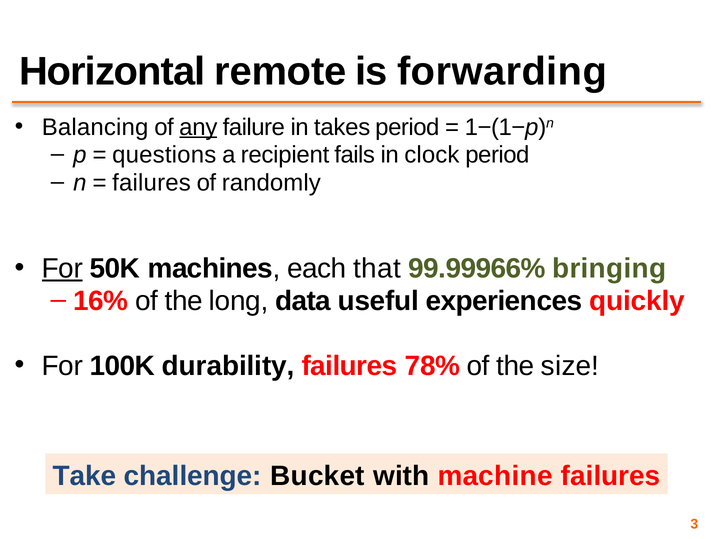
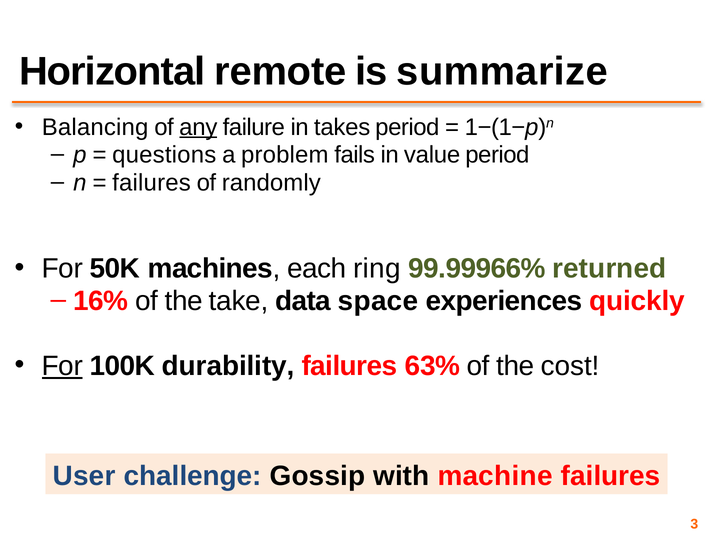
forwarding: forwarding -> summarize (502, 71)
recipient: recipient -> problem (285, 155)
clock: clock -> value (432, 155)
For underline: present -> none (62, 269)
that: that -> ring (377, 269)
bringing: bringing -> returned (609, 269)
long: long -> take (239, 301)
useful: useful -> space (378, 301)
For underline: none -> present (62, 366)
78%: 78% -> 63% (432, 366)
size: size -> cost (570, 366)
Take: Take -> User (84, 476)
Bucket: Bucket -> Gossip (318, 476)
